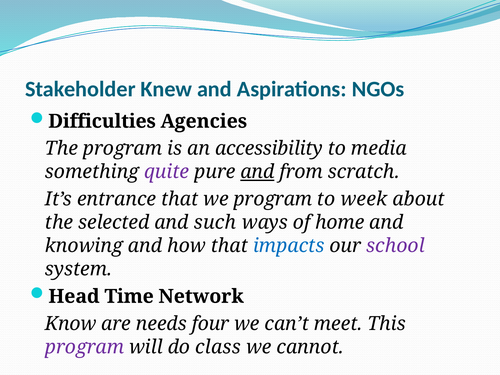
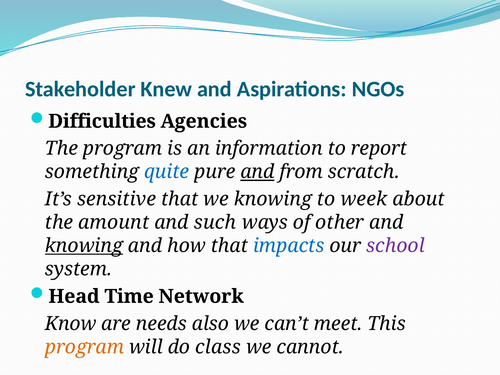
accessibility: accessibility -> information (269, 149)
media: media -> report (379, 149)
quite colour: purple -> blue (167, 172)
entrance: entrance -> sensitive (117, 199)
we program: program -> knowing (273, 199)
selected: selected -> amount (114, 222)
home: home -> other (340, 222)
knowing underline: none -> present (84, 246)
four: four -> also (210, 324)
program colour: purple -> orange (85, 347)
